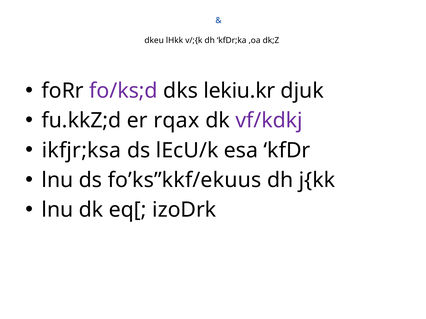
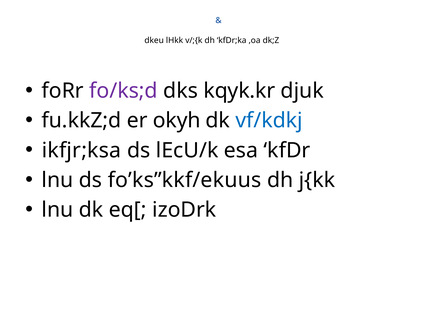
lekiu.kr: lekiu.kr -> kqyk.kr (239, 91)
rqax: rqax -> okyh (177, 121)
vf/kdkj colour: purple -> blue (269, 121)
